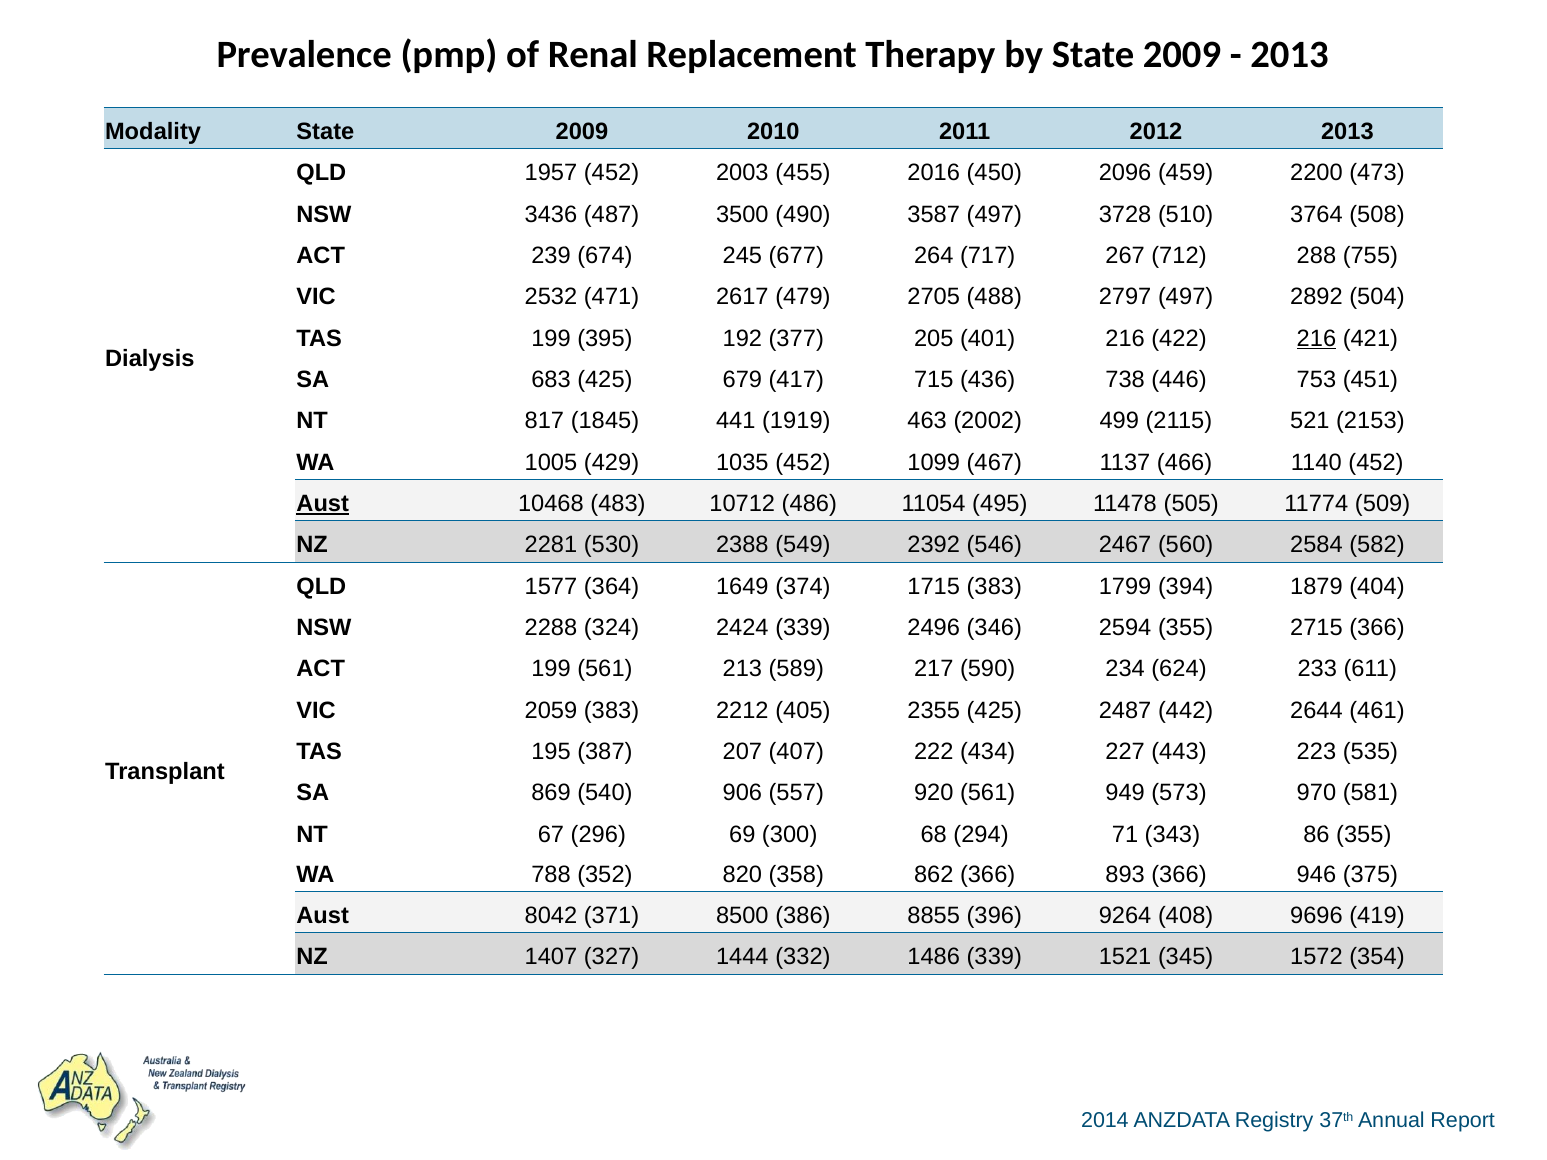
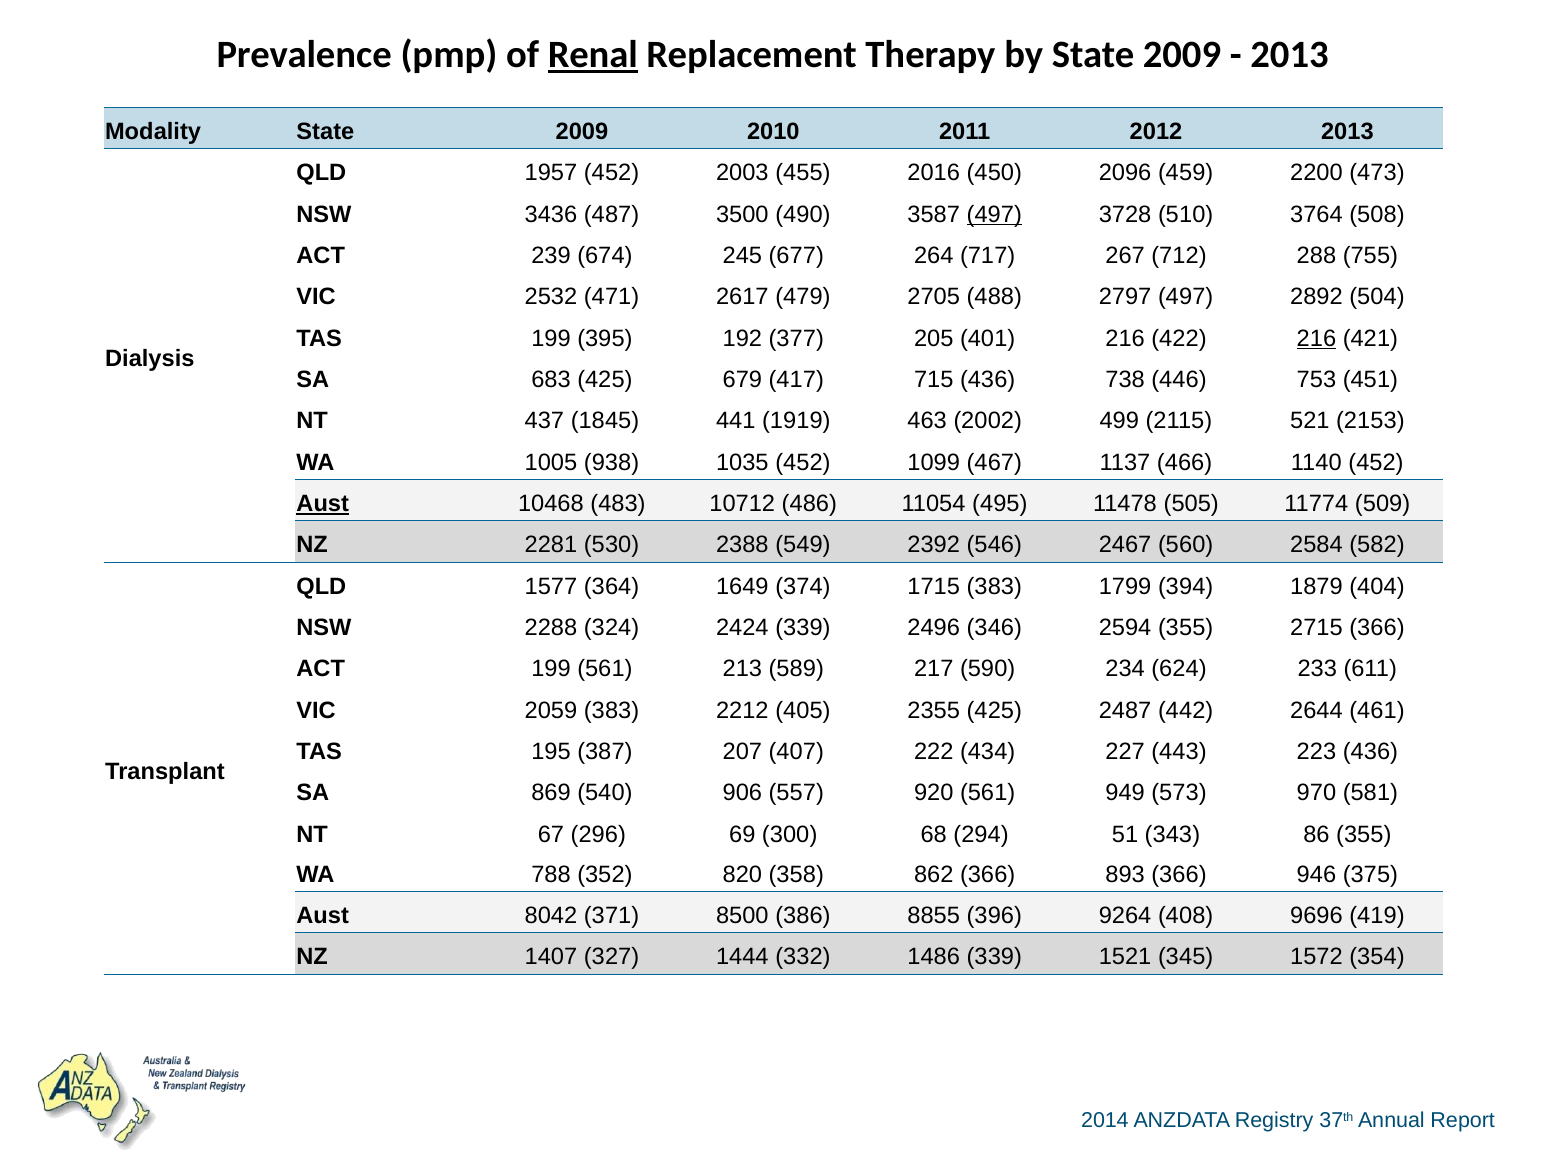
Renal underline: none -> present (593, 55)
497 underline: none -> present (994, 214)
817: 817 -> 437 (544, 421)
429: 429 -> 938 (612, 463)
223 535: 535 -> 436 (1370, 752)
71: 71 -> 51 (1125, 835)
